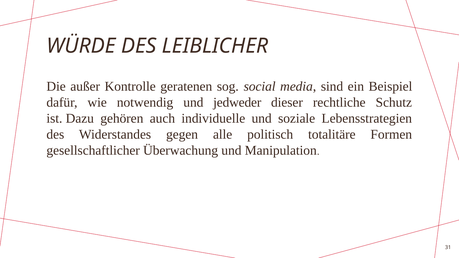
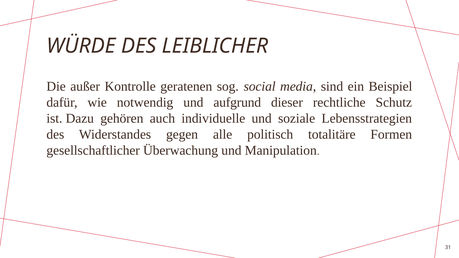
jedweder: jedweder -> aufgrund (237, 102)
